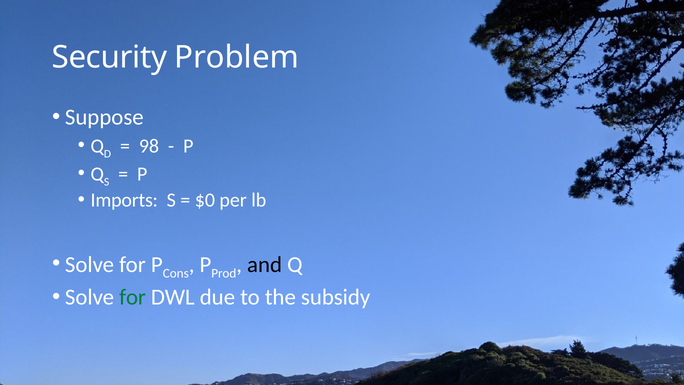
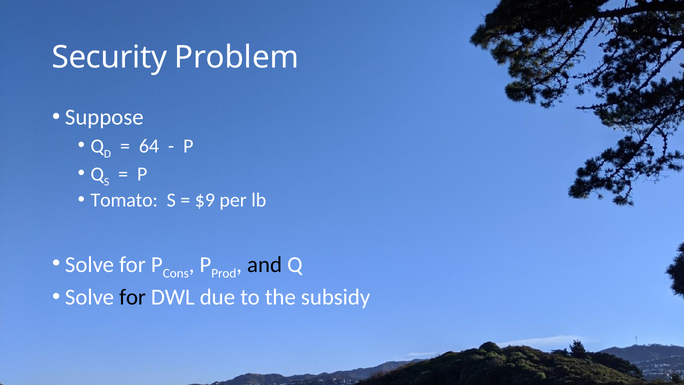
98: 98 -> 64 (149, 146)
Imports: Imports -> Tomato (124, 200)
$0: $0 -> $9 (205, 200)
for colour: green -> black (133, 297)
